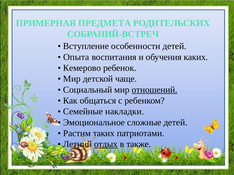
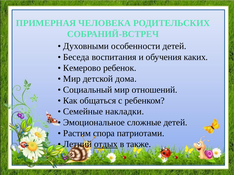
ПРЕДМЕТА: ПРЕДМЕТА -> ЧЕЛОВЕКА (105, 23)
Вступление: Вступление -> Духовными (86, 46)
Опыта: Опыта -> Беседа (76, 57)
чаще: чаще -> дома (126, 79)
отношений underline: present -> none (155, 90)
таких: таких -> спора (104, 134)
